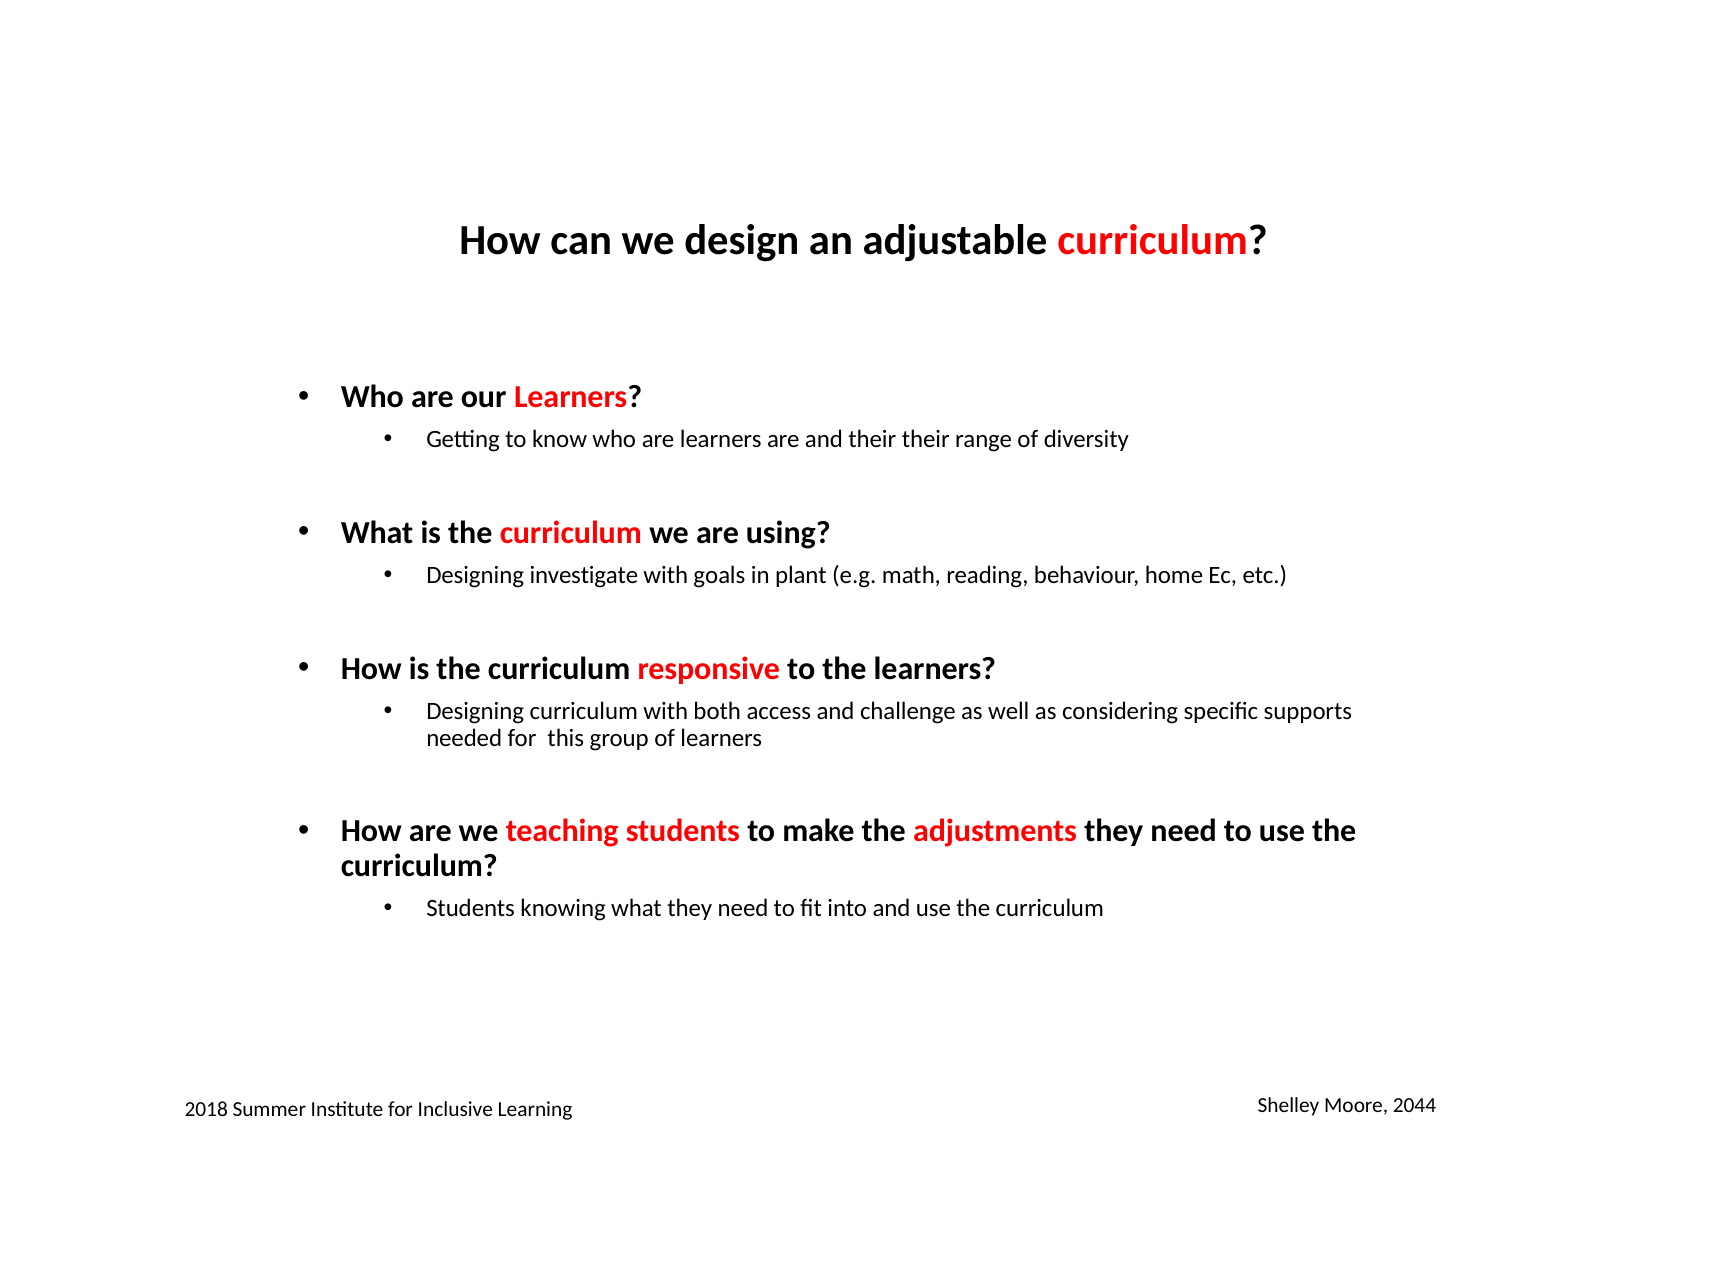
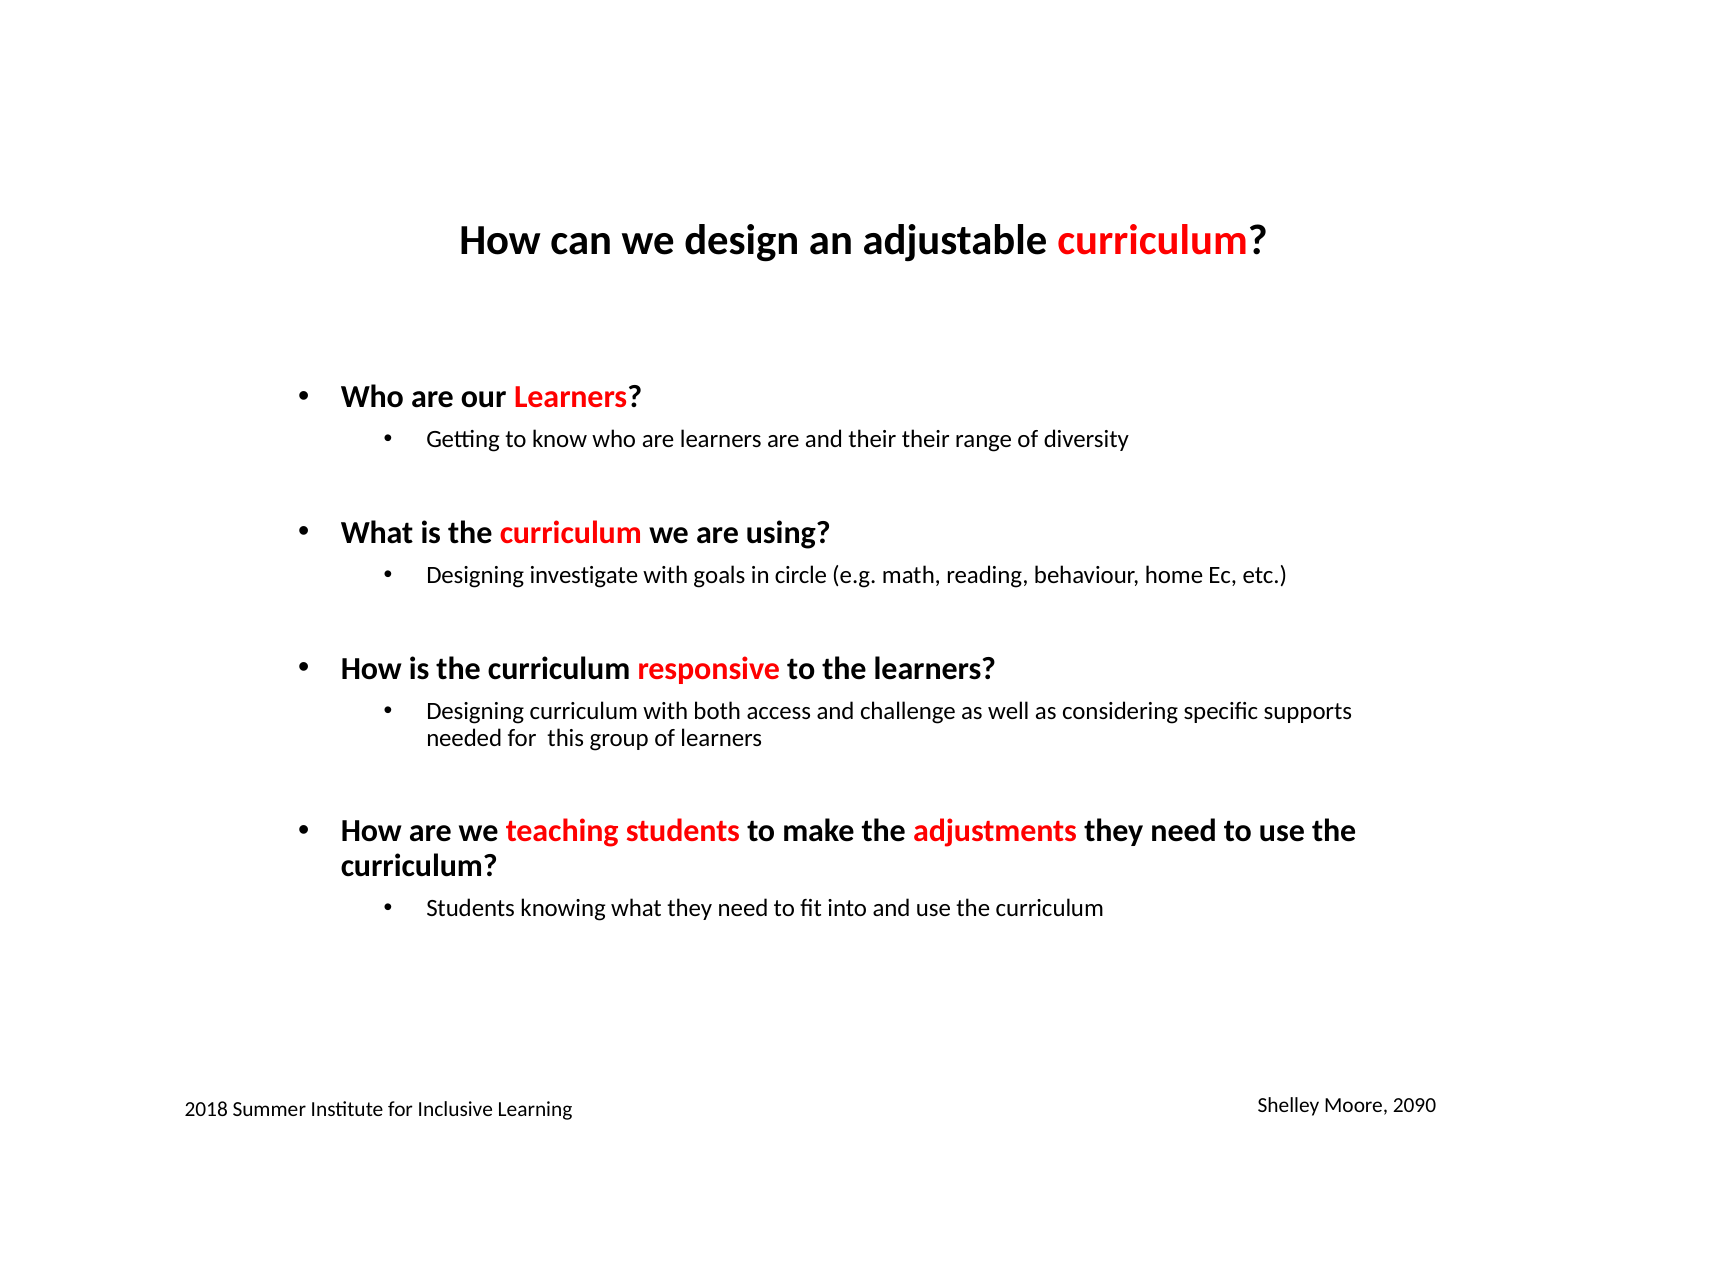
plant: plant -> circle (801, 575)
2044: 2044 -> 2090 (1414, 1105)
